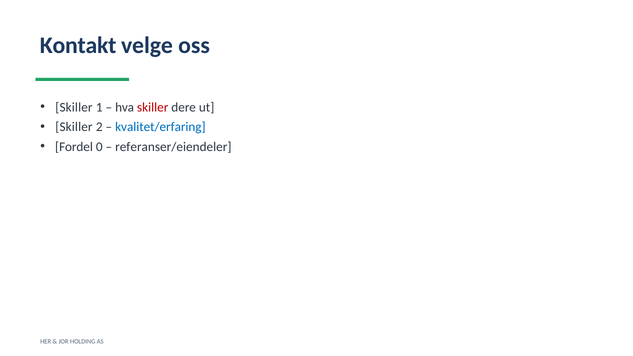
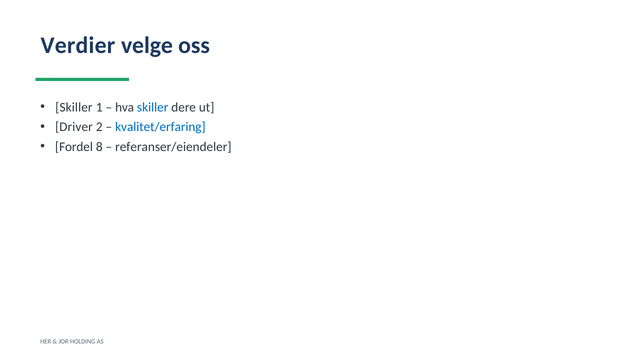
Kontakt: Kontakt -> Verdier (78, 45)
skiller colour: red -> blue (153, 107)
Skiller: Skiller -> Driver (74, 127)
0: 0 -> 8 (99, 147)
